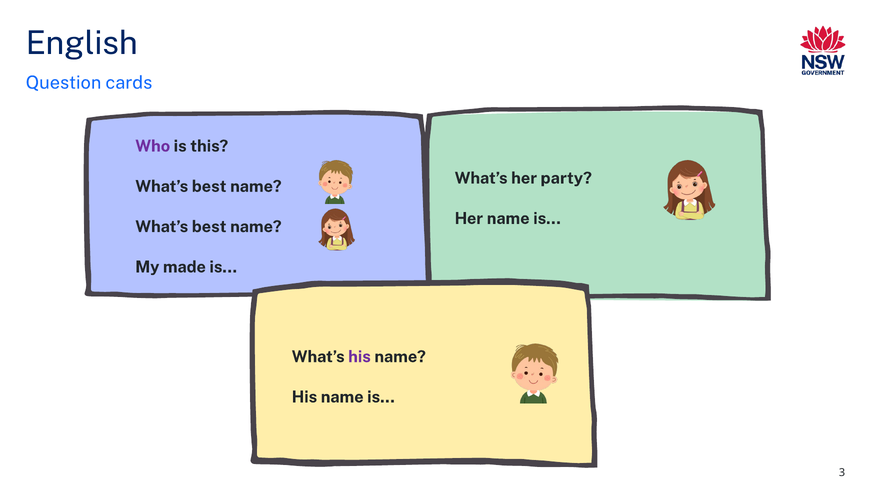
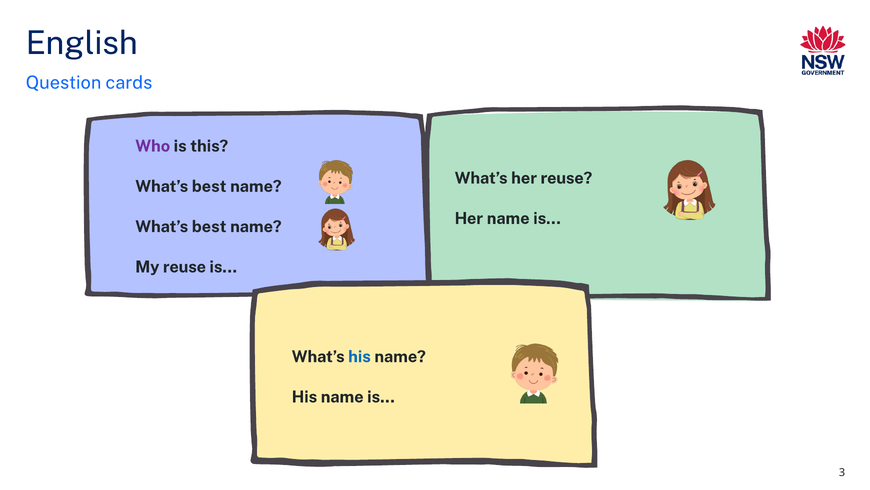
her party: party -> reuse (566, 178)
My made: made -> reuse (184, 267)
his colour: purple -> blue (360, 356)
